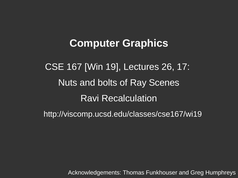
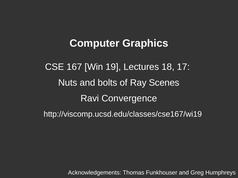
26: 26 -> 18 (168, 67)
Recalculation: Recalculation -> Convergence (129, 99)
